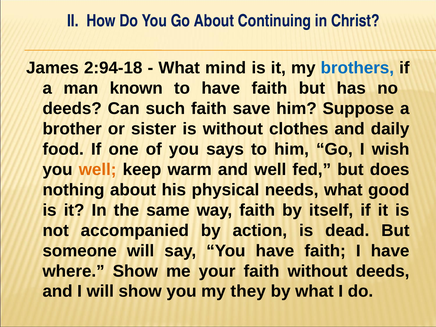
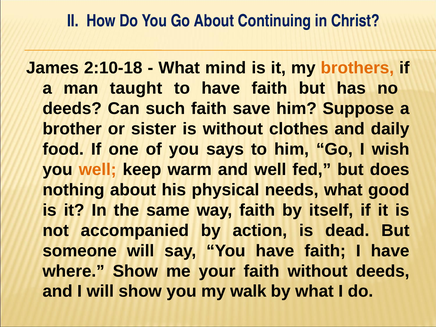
2:94-18: 2:94-18 -> 2:10-18 (113, 68)
brothers colour: blue -> orange (357, 68)
known: known -> taught (136, 88)
they: they -> walk (248, 291)
